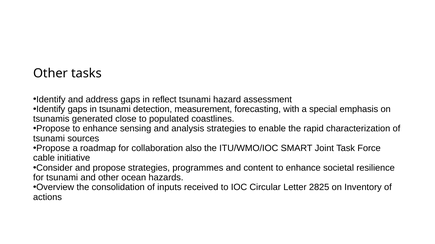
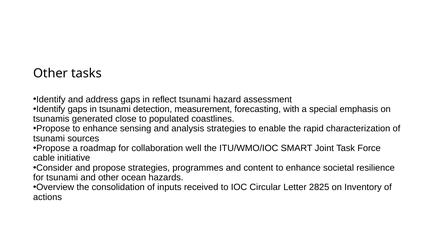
also: also -> well (194, 149)
